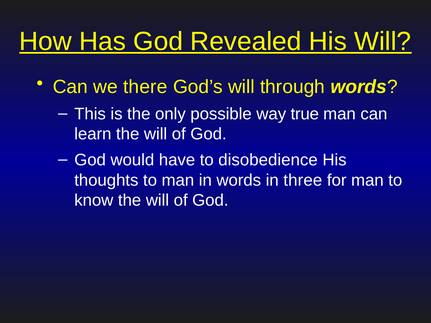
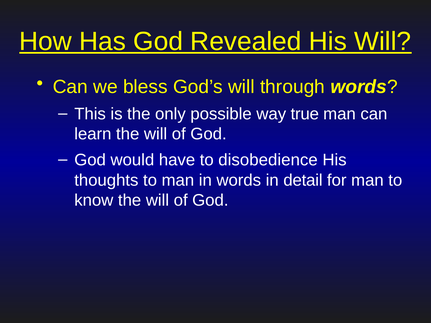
there: there -> bless (145, 87)
three: three -> detail (303, 180)
